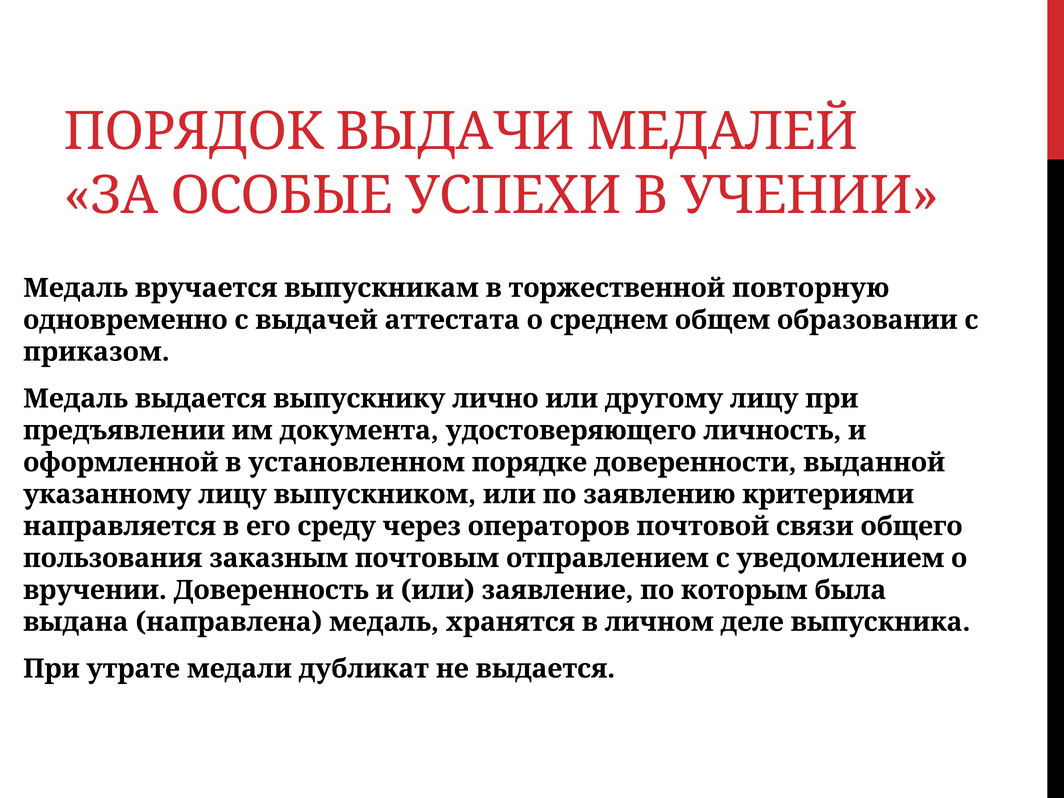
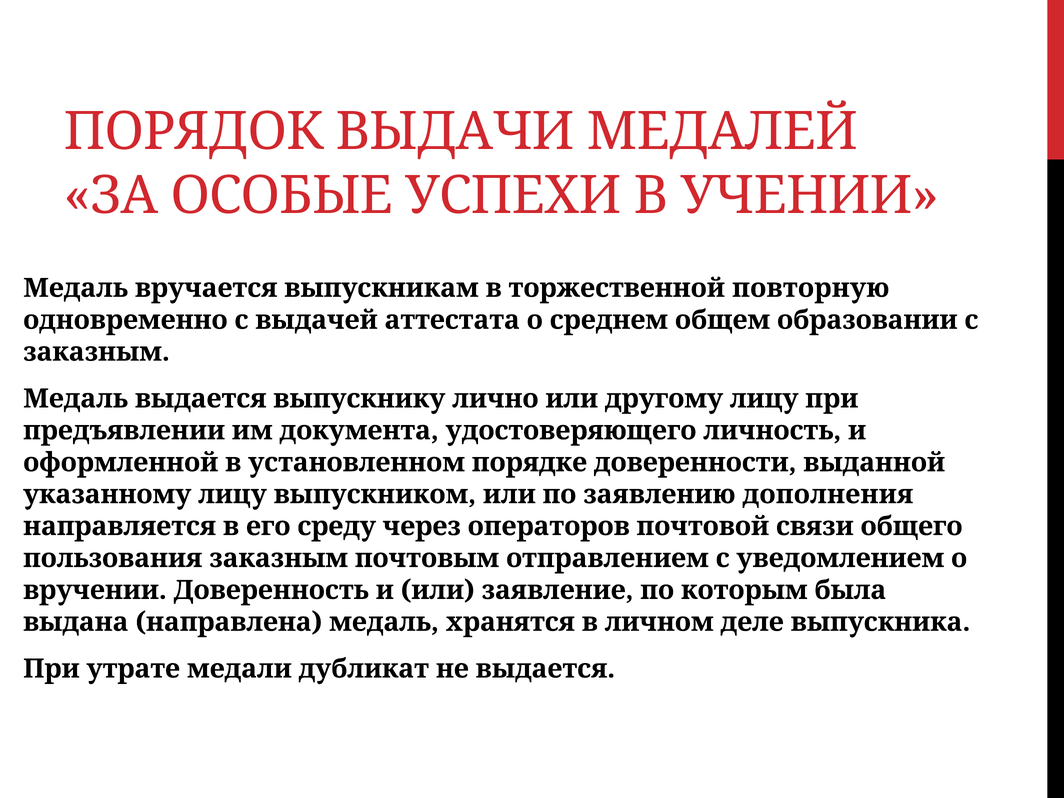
приказом: приказом -> заказным (96, 352)
критериями: критериями -> дополнения (828, 494)
